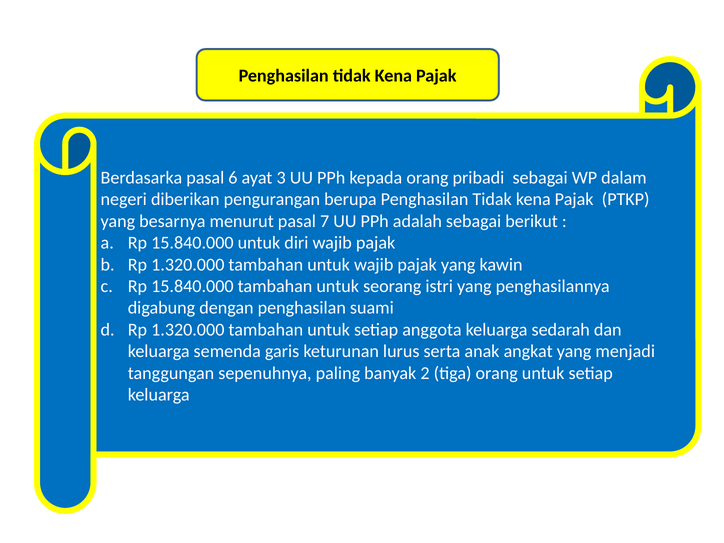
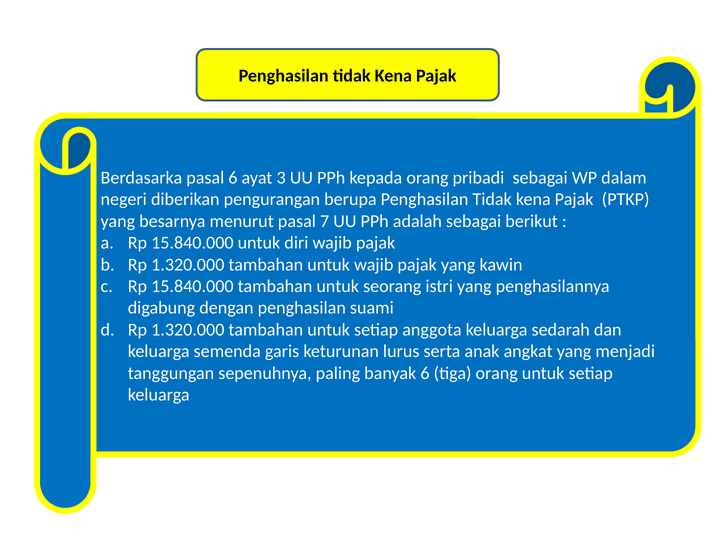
banyak 2: 2 -> 6 (425, 373)
